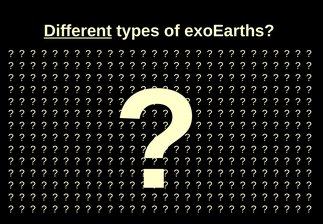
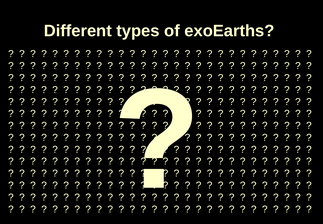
Different underline: present -> none (78, 31)
